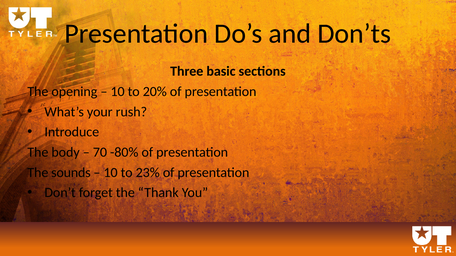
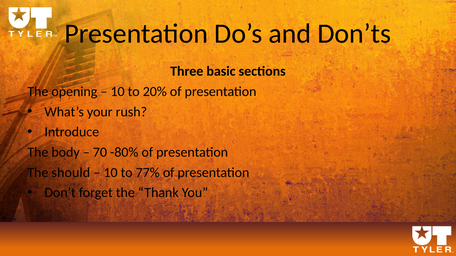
sounds: sounds -> should (71, 173)
23%: 23% -> 77% (148, 173)
